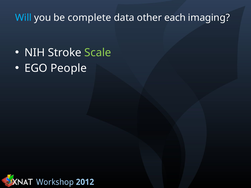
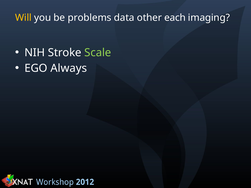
Will colour: light blue -> yellow (23, 18)
complete: complete -> problems (90, 18)
People: People -> Always (69, 68)
